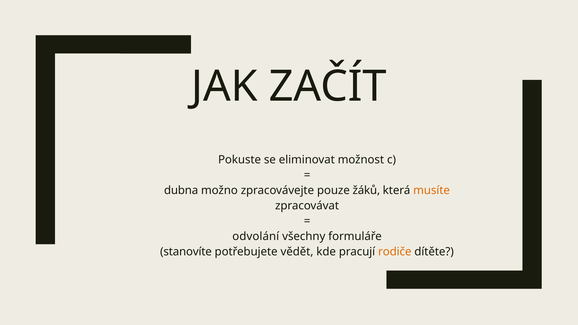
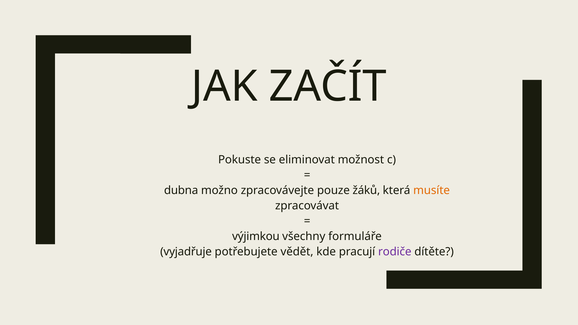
odvolání: odvolání -> výjimkou (256, 237)
stanovíte: stanovíte -> vyjadřuje (186, 252)
rodiče colour: orange -> purple (395, 252)
